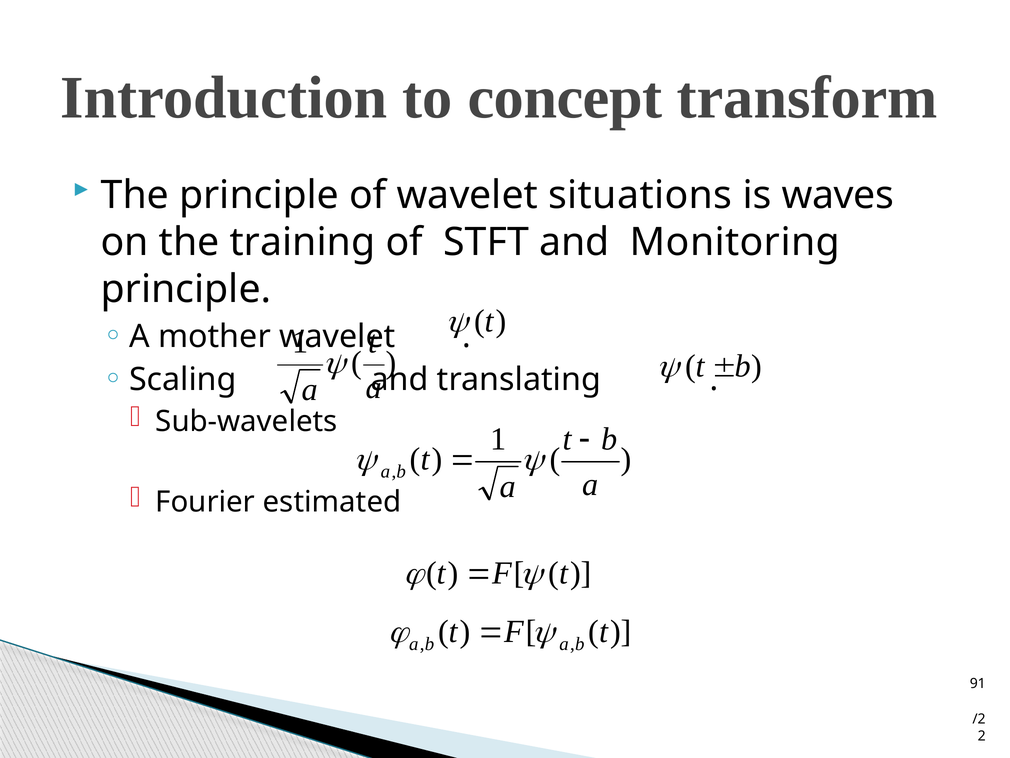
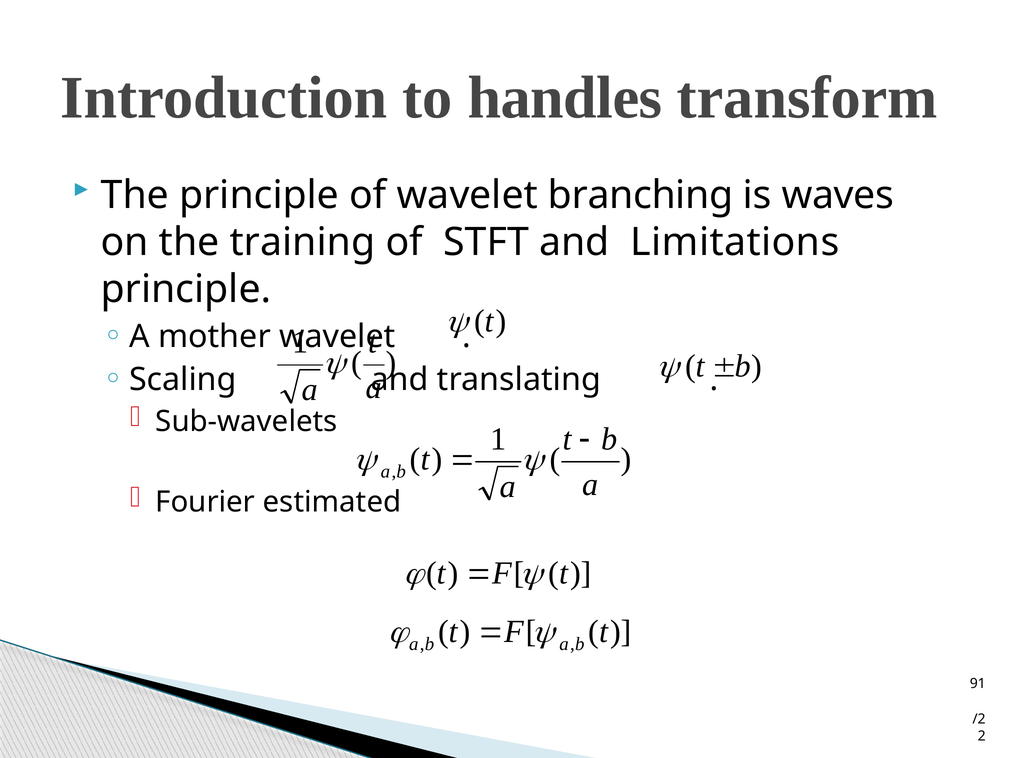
concept: concept -> handles (565, 98)
situations: situations -> branching (641, 195)
Monitoring: Monitoring -> Limitations (735, 242)
